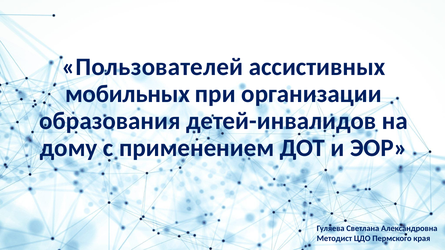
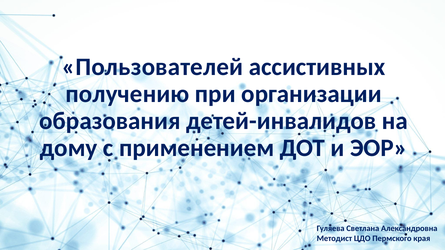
мобильных: мобильных -> получению (127, 94)
